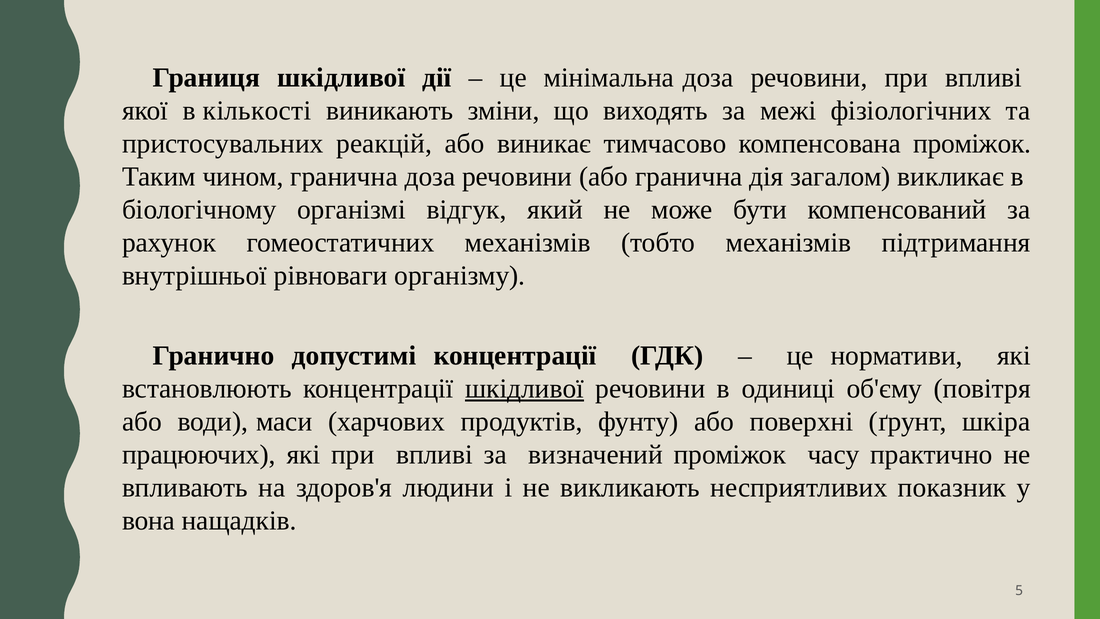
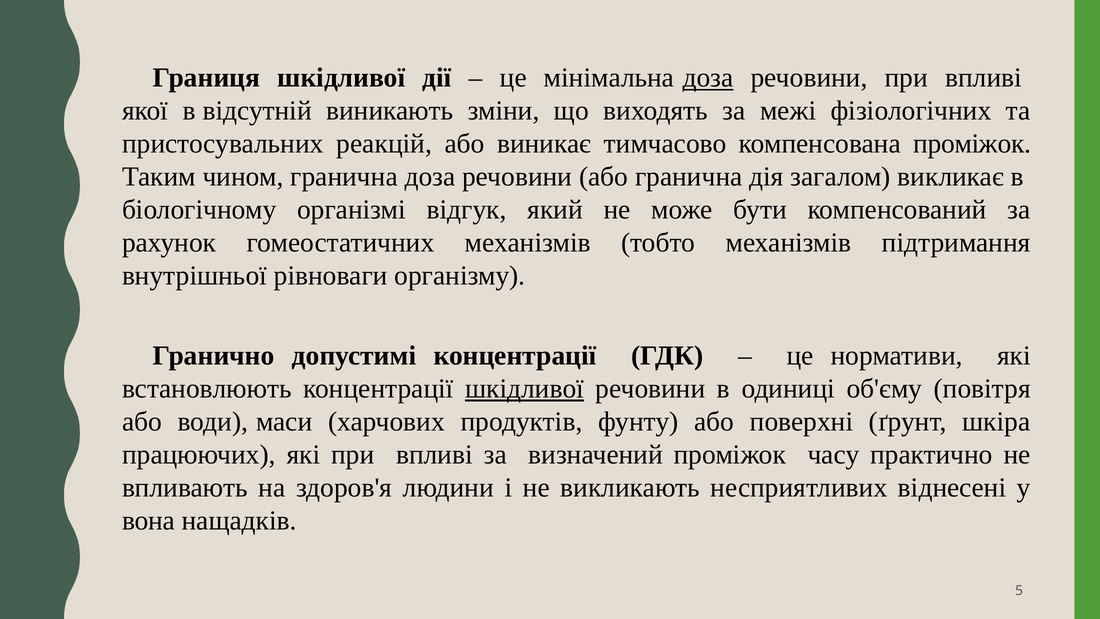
доза underline: none -> present (708, 78)
кількості: кількості -> відсутній (257, 111)
показник: показник -> віднесені (952, 488)
